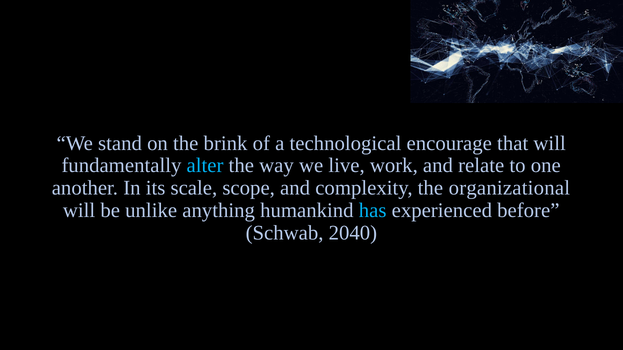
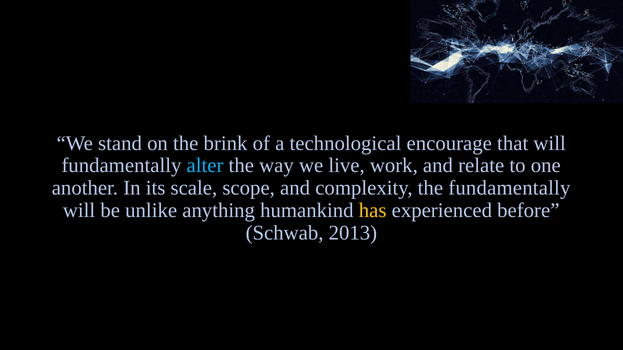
the organizational: organizational -> fundamentally (509, 188)
has colour: light blue -> yellow (373, 211)
2040: 2040 -> 2013 (353, 233)
